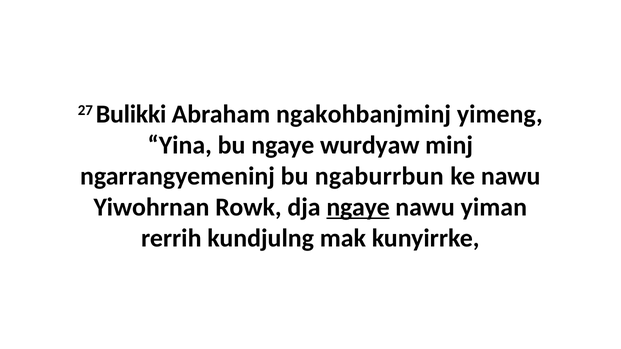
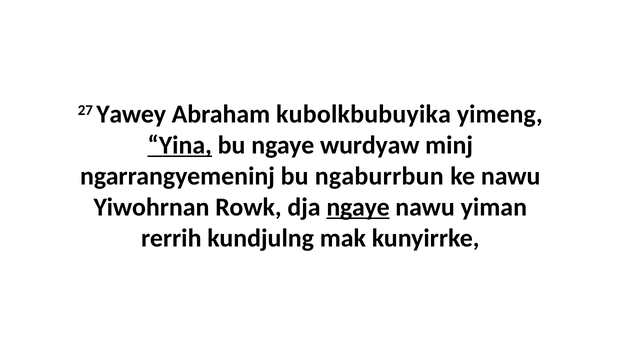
Bulikki: Bulikki -> Yawey (131, 114)
ngakohbanjminj: ngakohbanjminj -> kubolkbubuyika (364, 114)
Yina underline: none -> present (180, 145)
